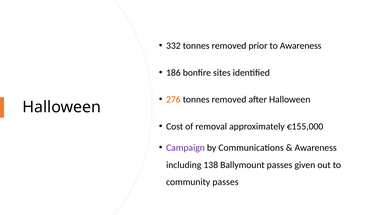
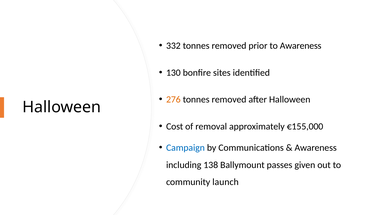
186: 186 -> 130 (173, 73)
Campaign colour: purple -> blue (185, 148)
community passes: passes -> launch (226, 182)
